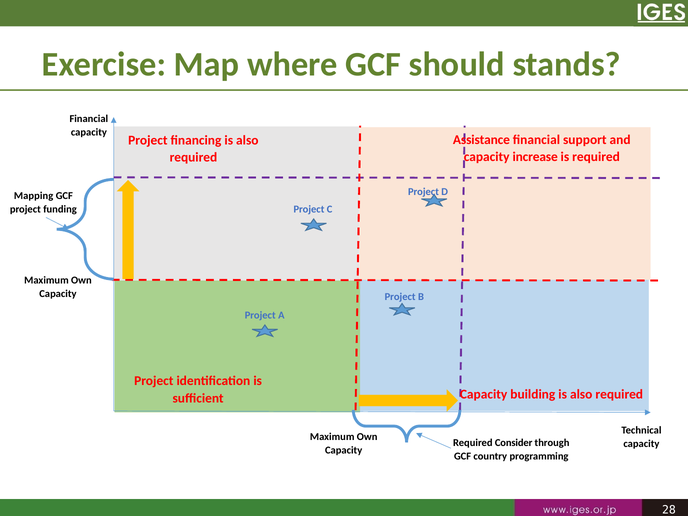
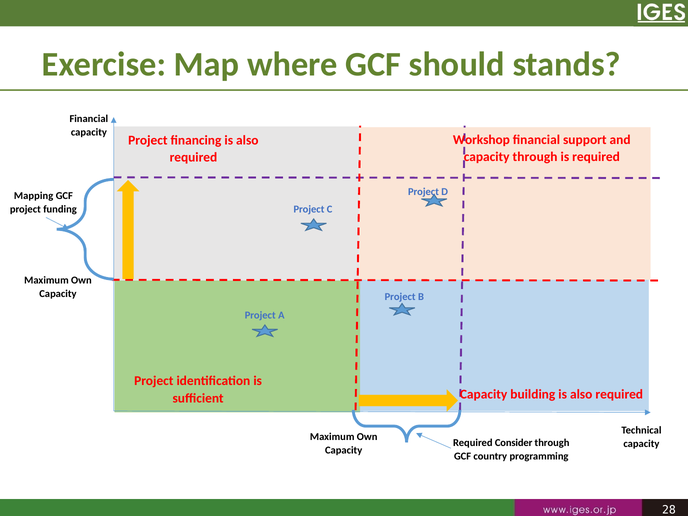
Assistance: Assistance -> Workshop (481, 140)
capacity increase: increase -> through (535, 157)
